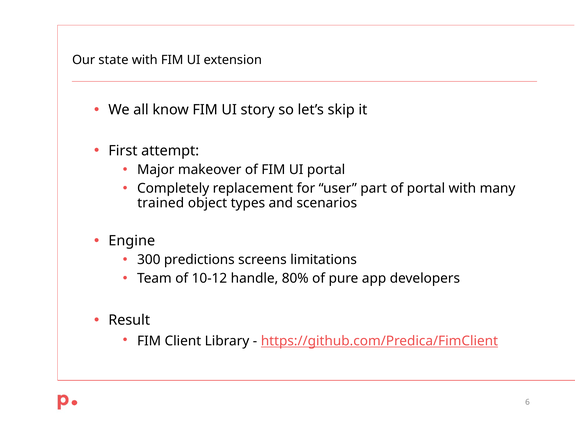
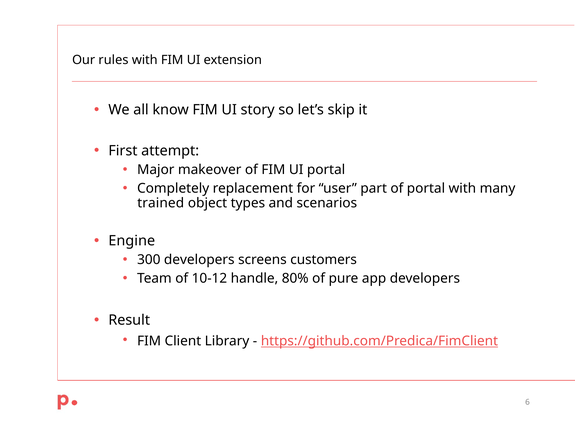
state: state -> rules (113, 60)
300 predictions: predictions -> developers (199, 260)
limitations: limitations -> customers (324, 260)
